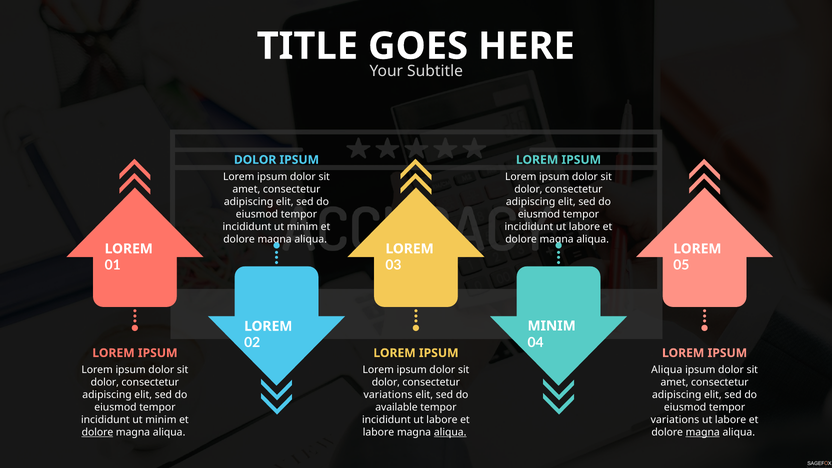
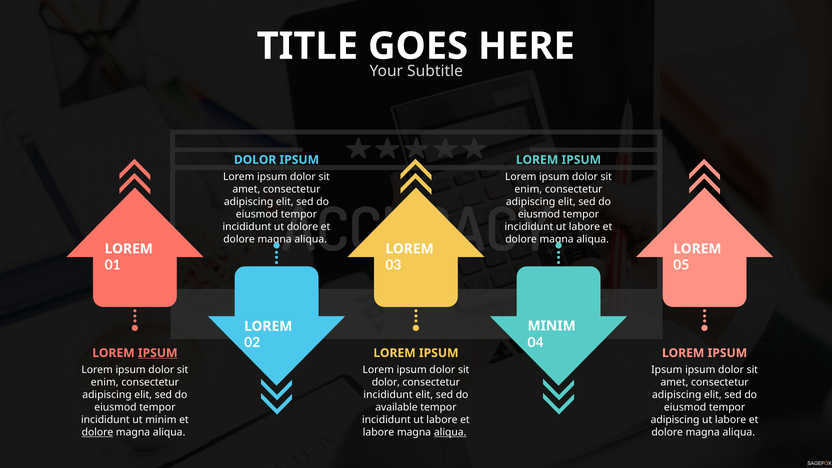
dolor: dolor -> enim (528, 189)
minim: minim -> dolore (302, 227)
IPSUM underline: none -> present (158, 353)
Aliqua: Aliqua -> Ipsum (667, 370)
dolor: dolor -> enim (105, 383)
variations: variations -> incididunt (388, 395)
variations: variations -> adipiscing (675, 420)
magna underline: present -> none (703, 432)
